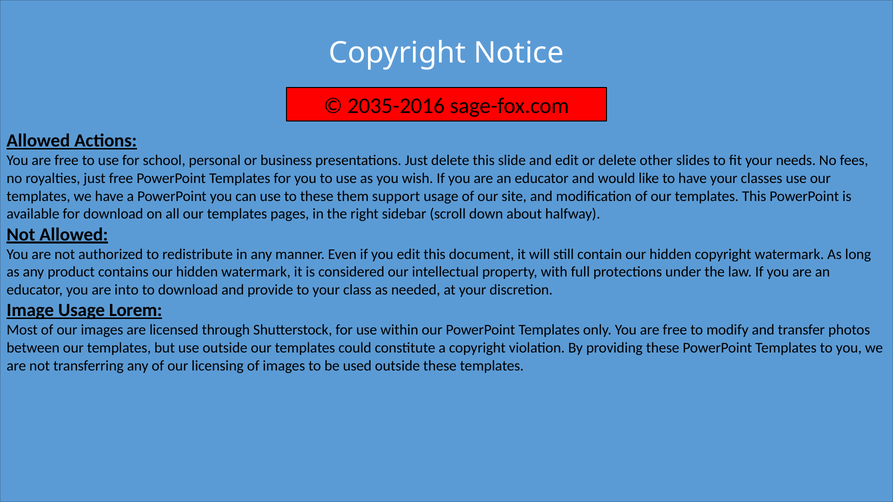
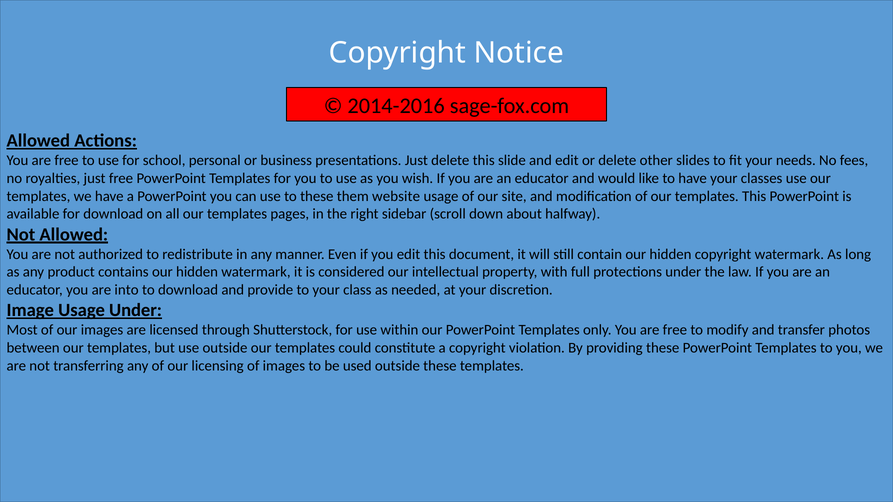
2035-2016: 2035-2016 -> 2014-2016 (396, 106)
support: support -> website (396, 196)
Usage Lorem: Lorem -> Under (136, 310)
